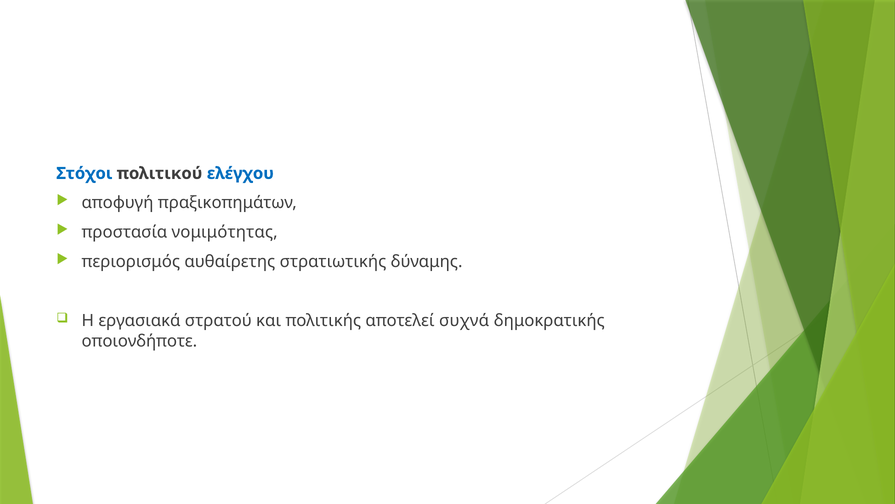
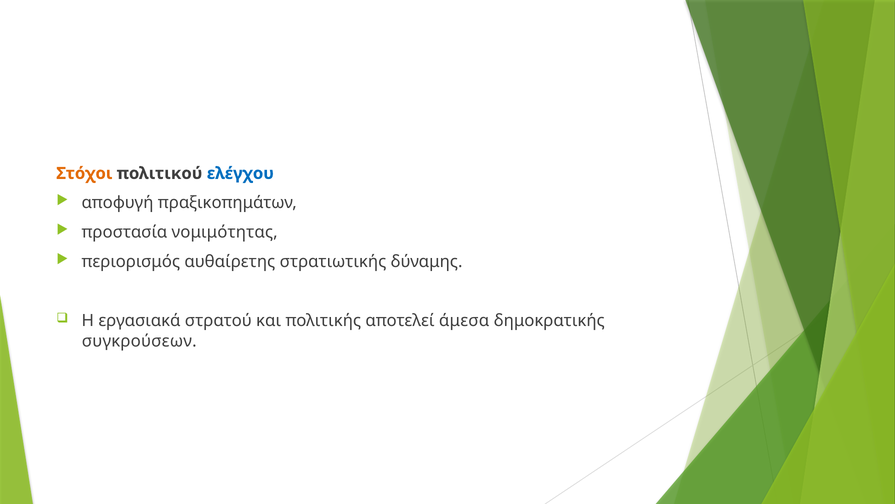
Στόχοι colour: blue -> orange (84, 173)
συχνά: συχνά -> άμεσα (464, 321)
οποιονδήποτε: οποιονδήποτε -> συγκρούσεων (139, 341)
